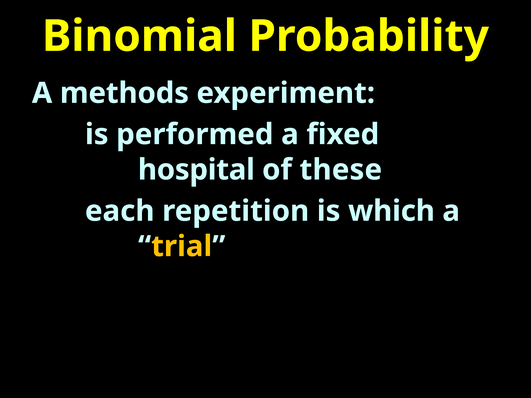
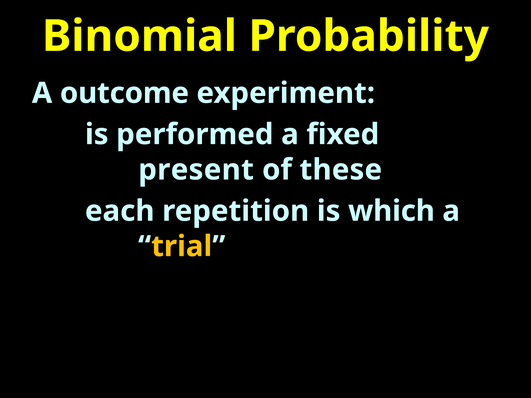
methods: methods -> outcome (124, 93)
hospital: hospital -> present (196, 170)
